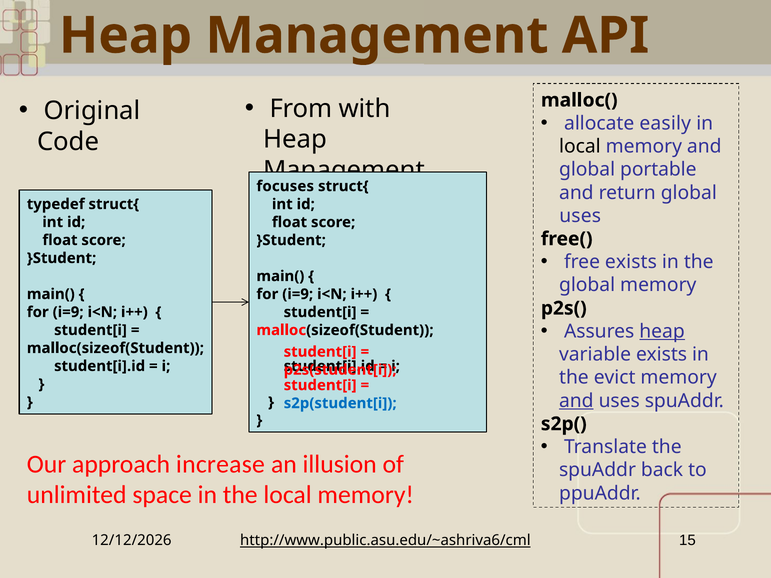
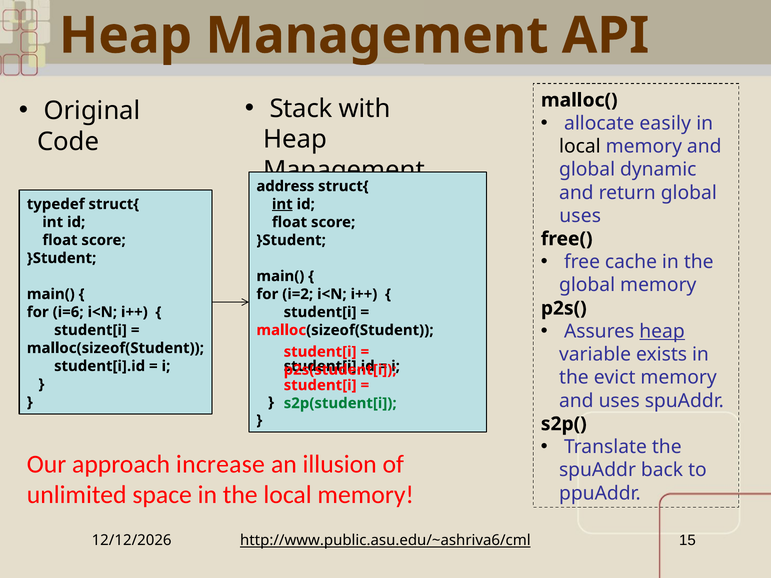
From: From -> Stack (301, 109)
portable: portable -> dynamic (658, 170)
focuses: focuses -> address (285, 186)
int underline: none -> present (282, 204)
free exists: exists -> cache (631, 262)
i=9: i=9 -> i=2 (298, 294)
i=9: i=9 -> i=6 (68, 312)
and underline: present -> none (576, 401)
s2p(student[i colour: blue -> green (340, 403)
